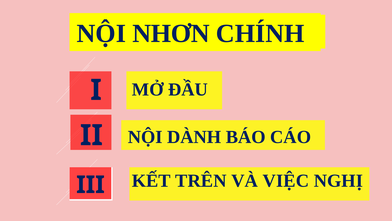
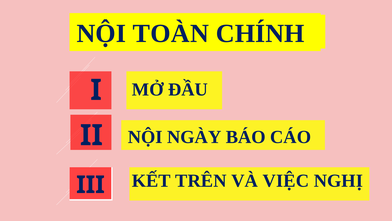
NHƠN: NHƠN -> TOÀN (171, 33)
DÀNH: DÀNH -> NGÀY (194, 137)
